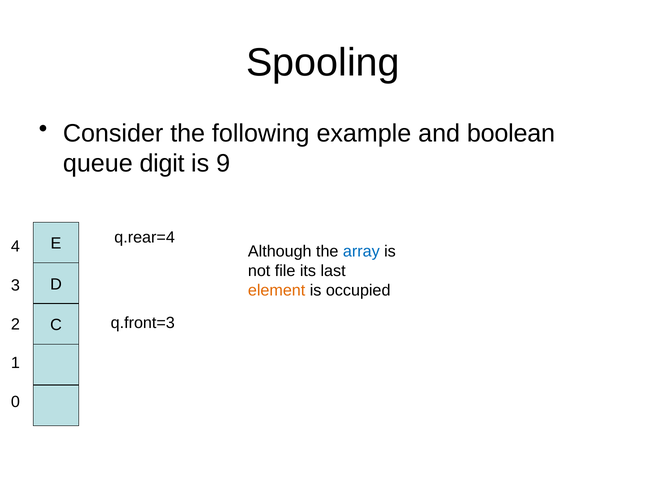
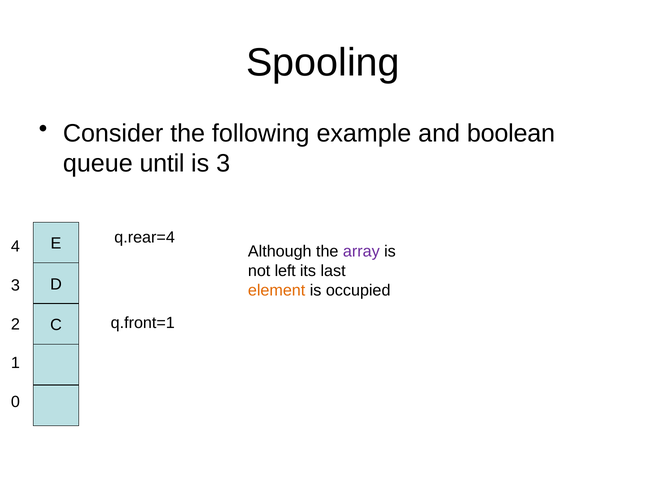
digit: digit -> until (162, 163)
is 9: 9 -> 3 (223, 163)
array colour: blue -> purple (361, 251)
file: file -> left (285, 271)
q.front=3: q.front=3 -> q.front=1 (143, 322)
